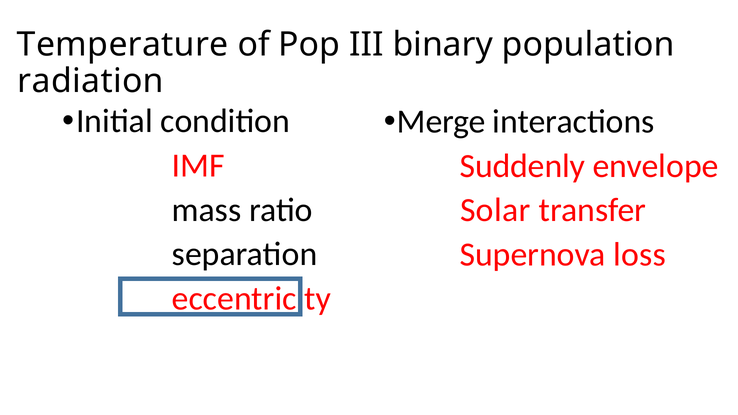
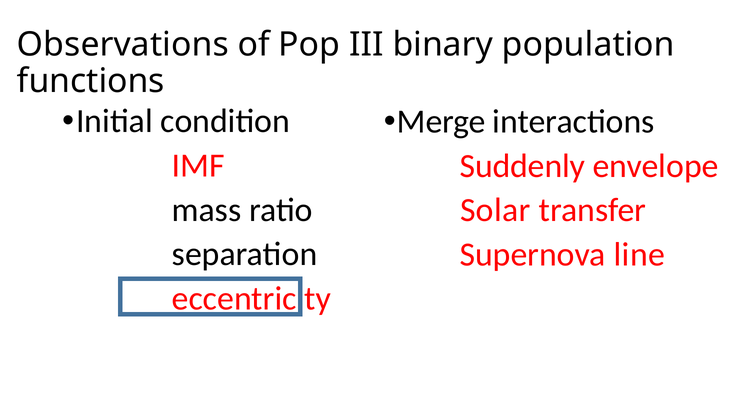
Temperature: Temperature -> Observations (123, 45)
radiation: radiation -> functions (91, 81)
loss: loss -> line (639, 255)
